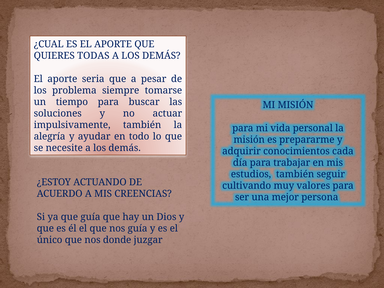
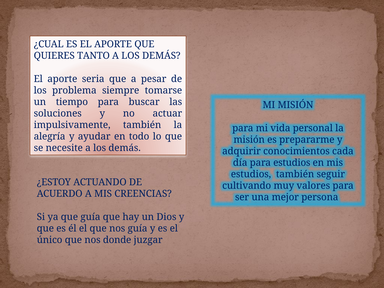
TODAS: TODAS -> TANTO (93, 56)
para trabajar: trabajar -> estudios (292, 163)
